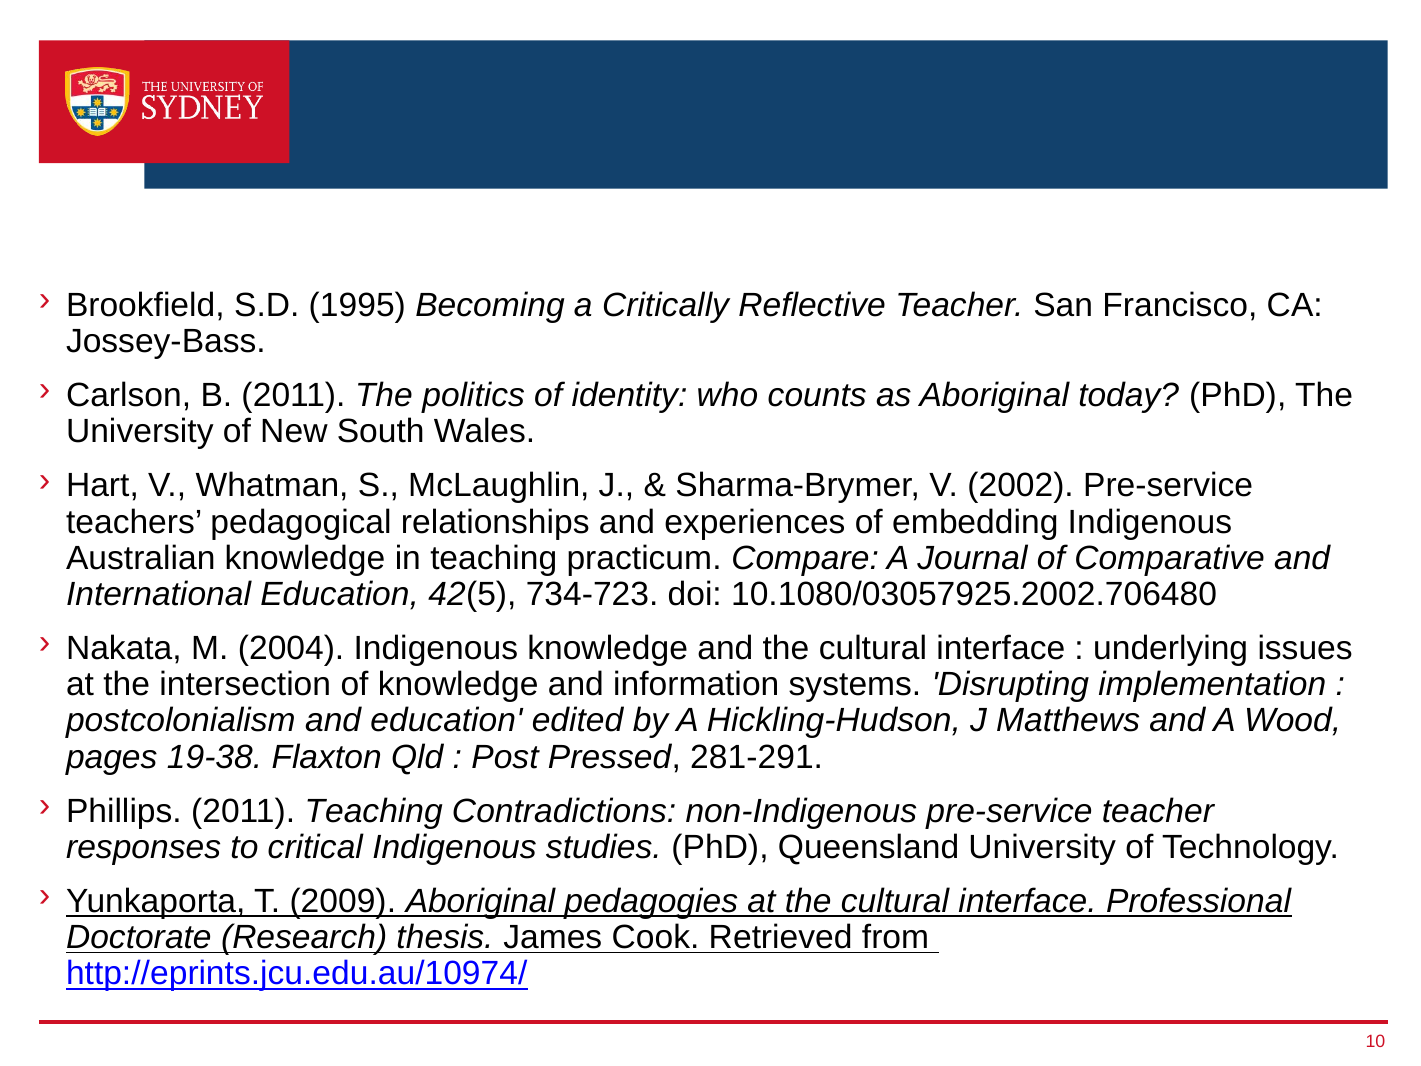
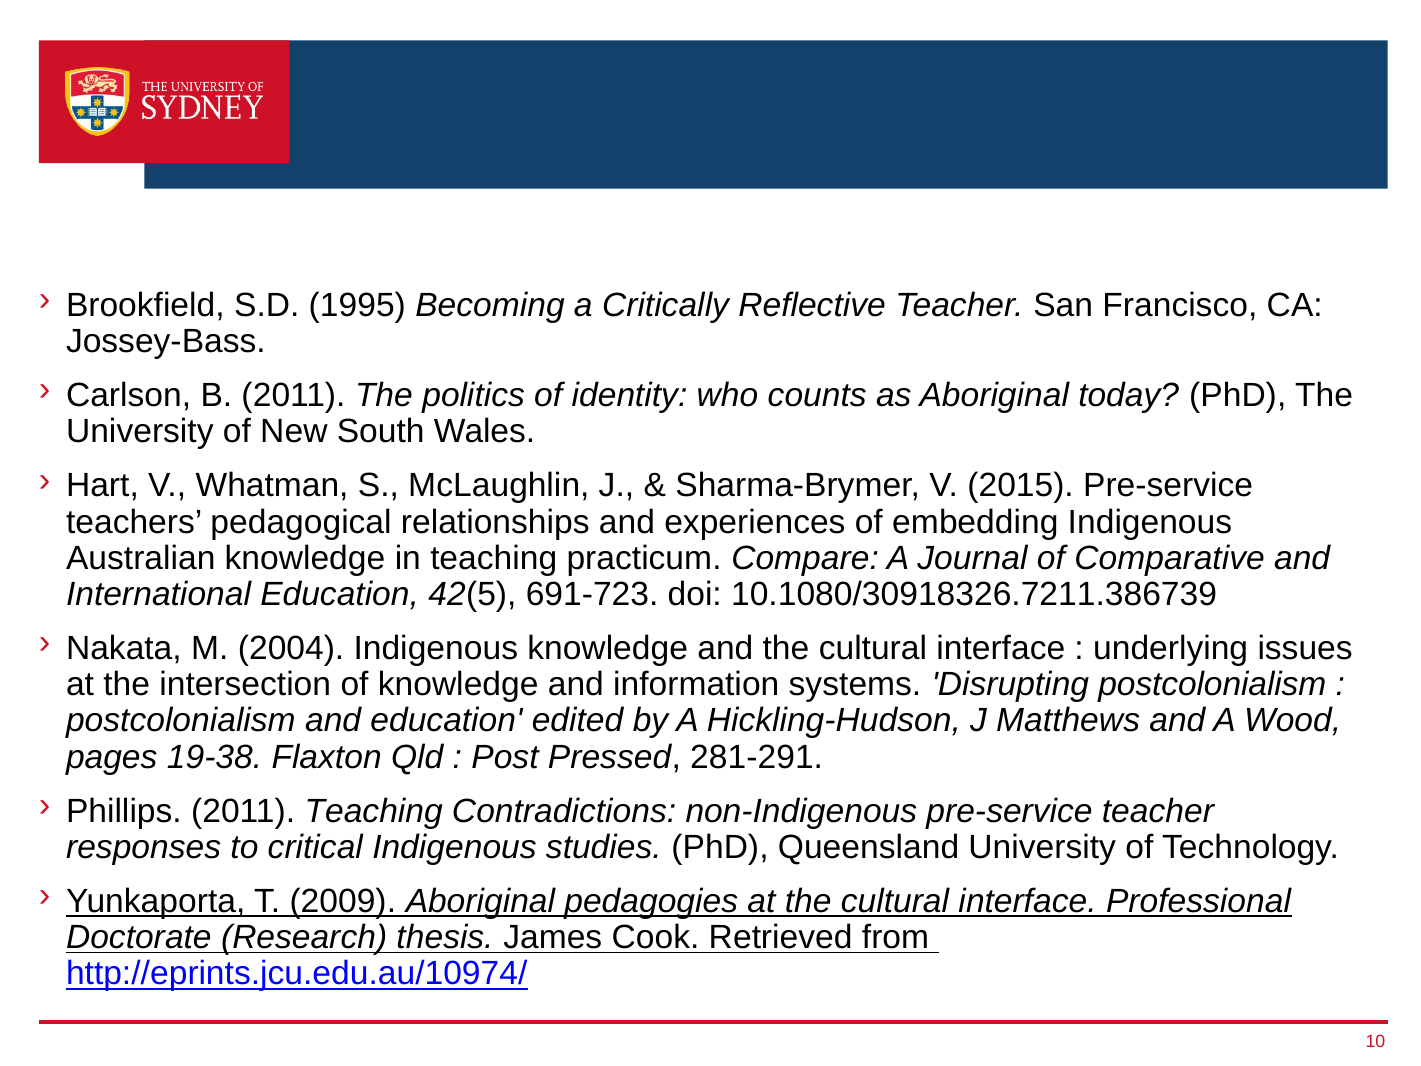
2002: 2002 -> 2015 (1021, 486)
734-723: 734-723 -> 691-723 (592, 594)
10.1080/03057925.2002.706480: 10.1080/03057925.2002.706480 -> 10.1080/30918326.7211.386739 (974, 594)
Disrupting implementation: implementation -> postcolonialism (1212, 684)
